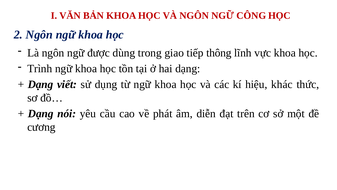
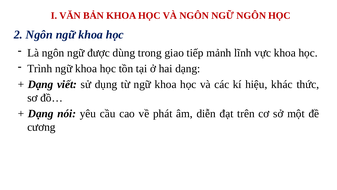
NGỮ CÔNG: CÔNG -> NGÔN (251, 16)
thông: thông -> mảnh (219, 53)
